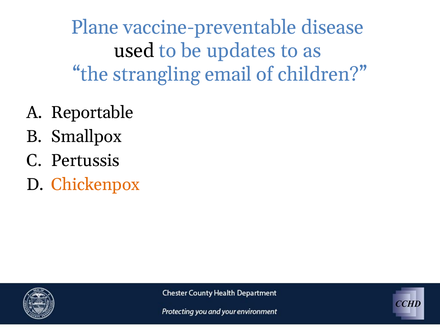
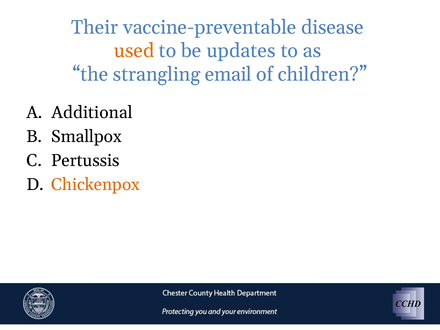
Plane: Plane -> Their (95, 27)
used colour: black -> orange (134, 51)
Reportable: Reportable -> Additional (92, 113)
